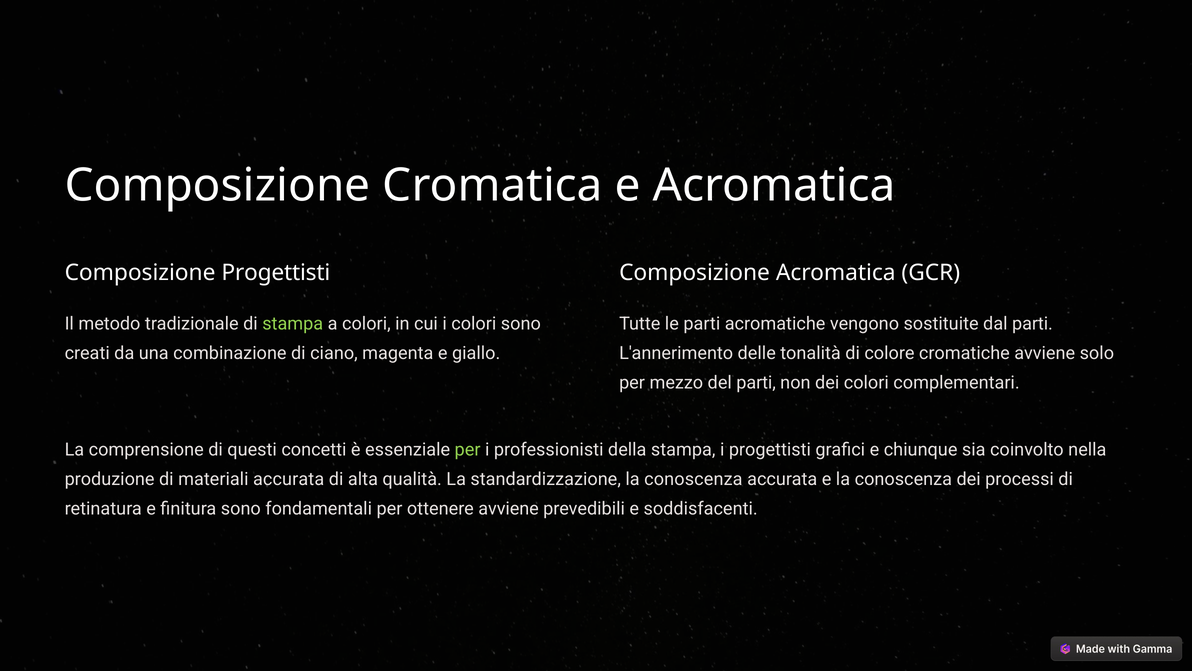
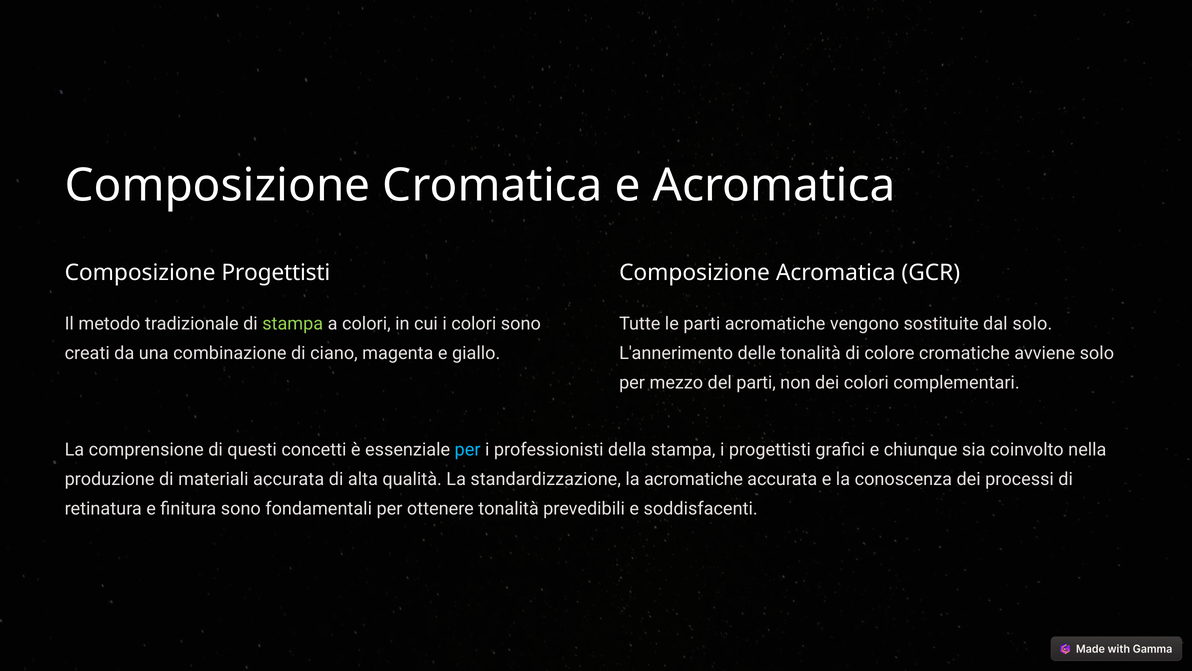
dal parti: parti -> solo (1032, 323)
per colour: light green -> light blue (468, 449)
standardizzazione la conoscenza: conoscenza -> acromatiche (694, 479)
ottenere avviene: avviene -> tonalità (509, 508)
